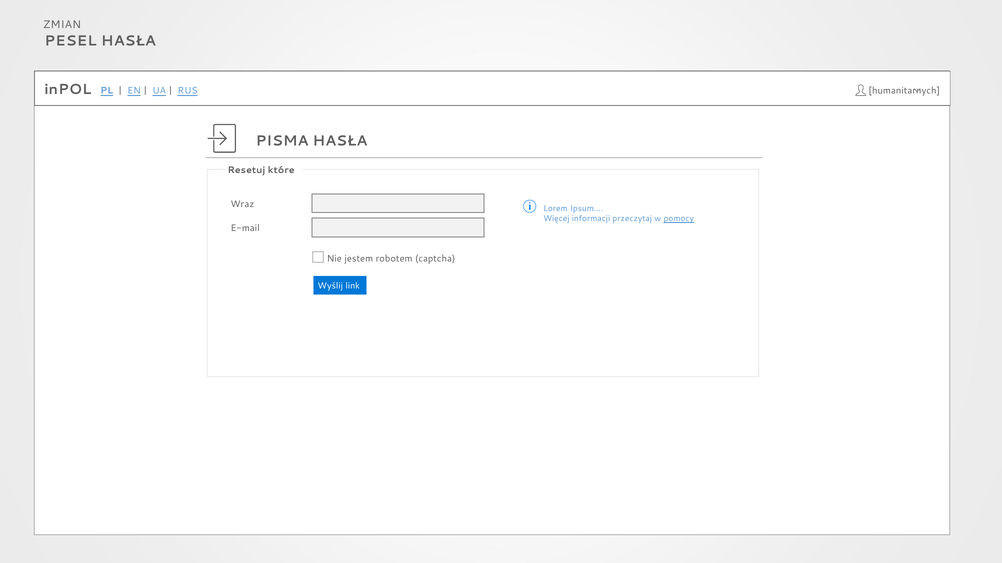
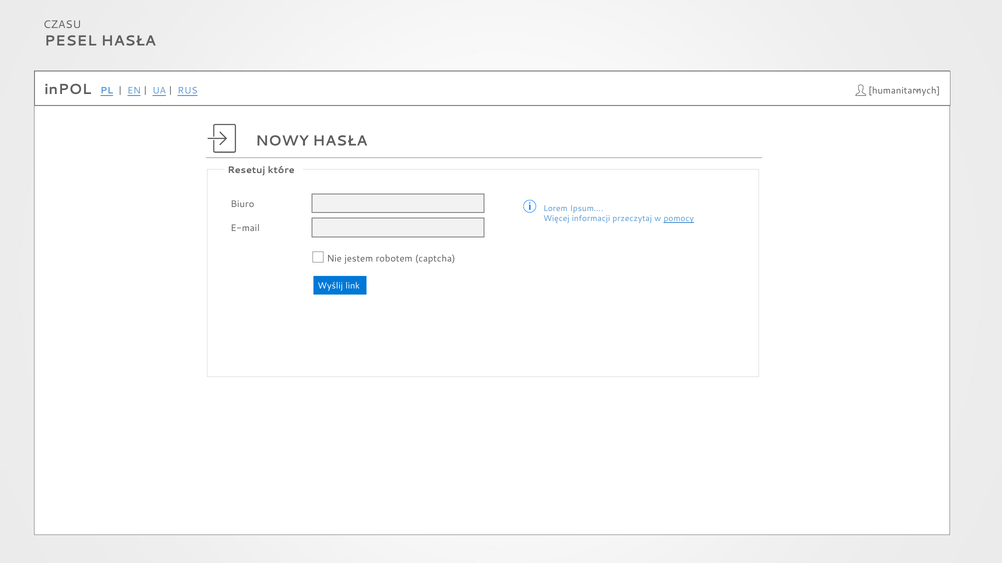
ZMIAN: ZMIAN -> CZASU (62, 25)
PISMA: PISMA -> NOWY (282, 141)
Wraz: Wraz -> Biuro (242, 204)
